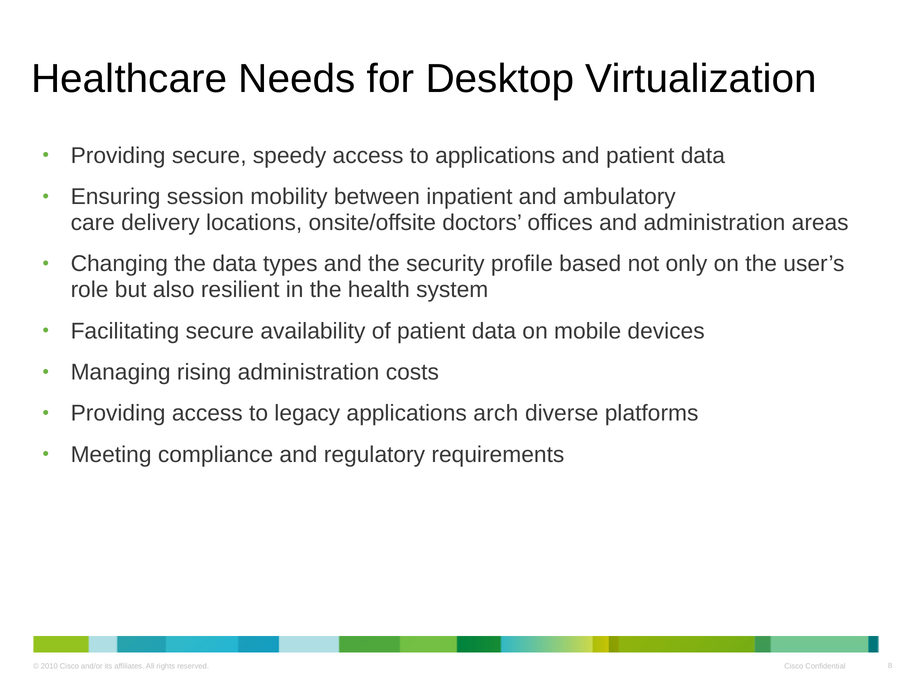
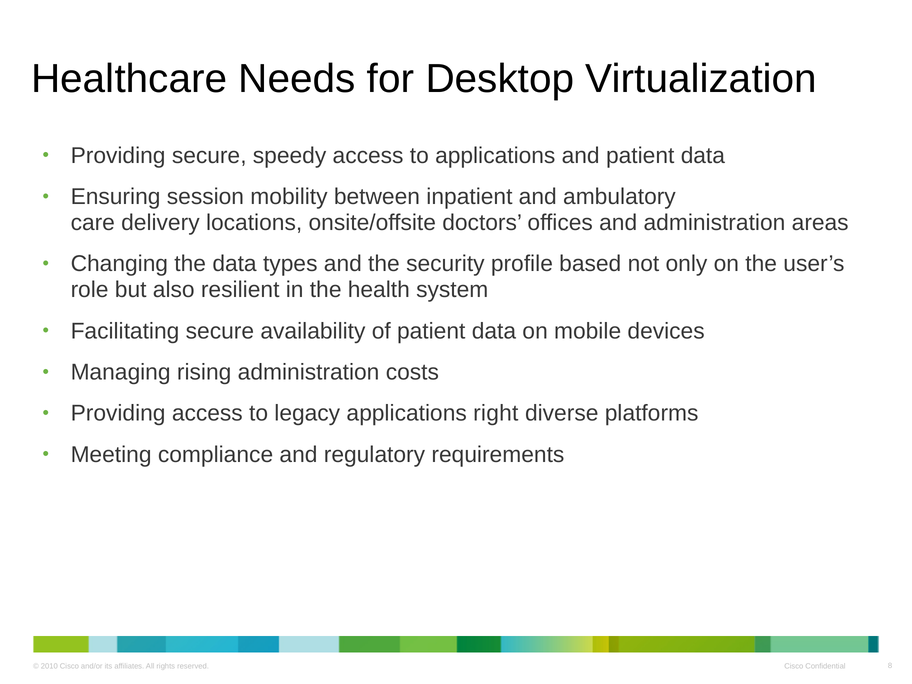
arch: arch -> right (496, 413)
